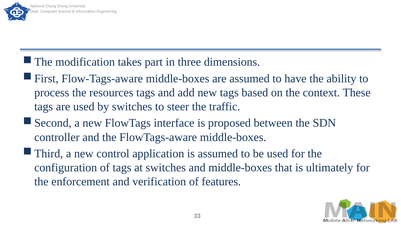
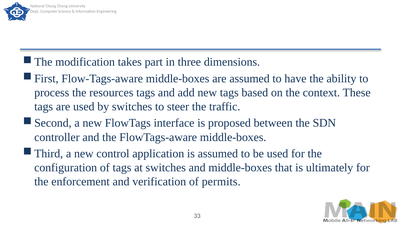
features: features -> permits (221, 181)
